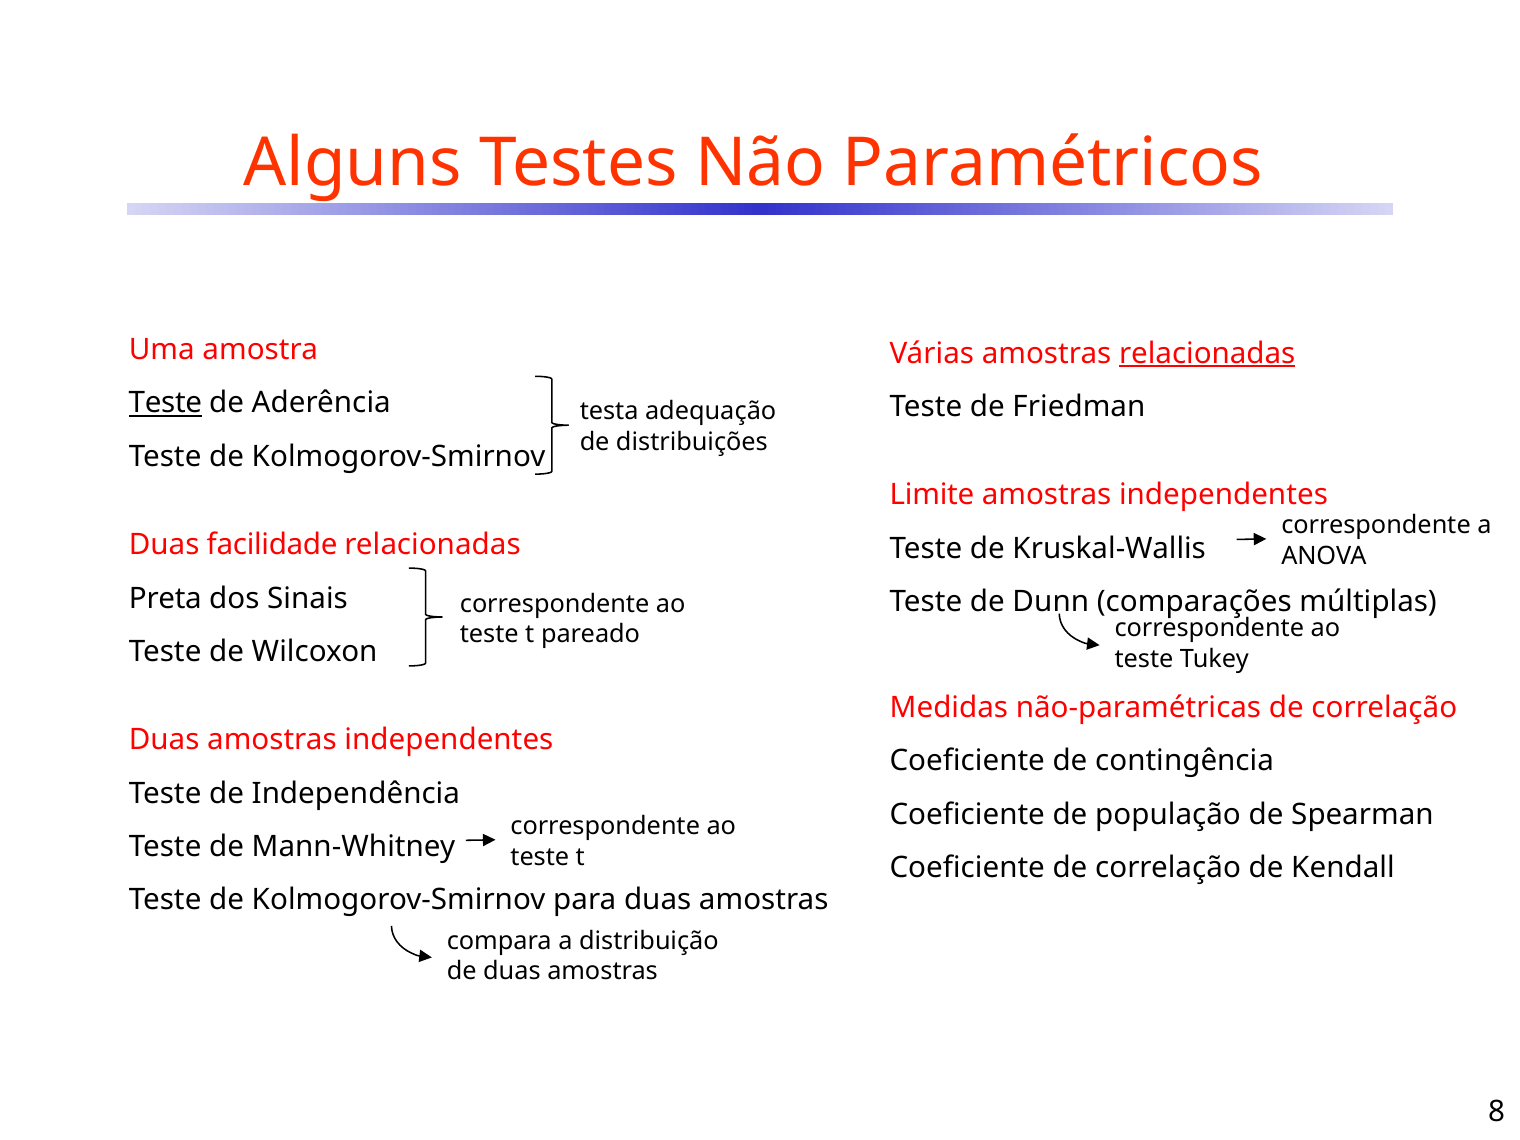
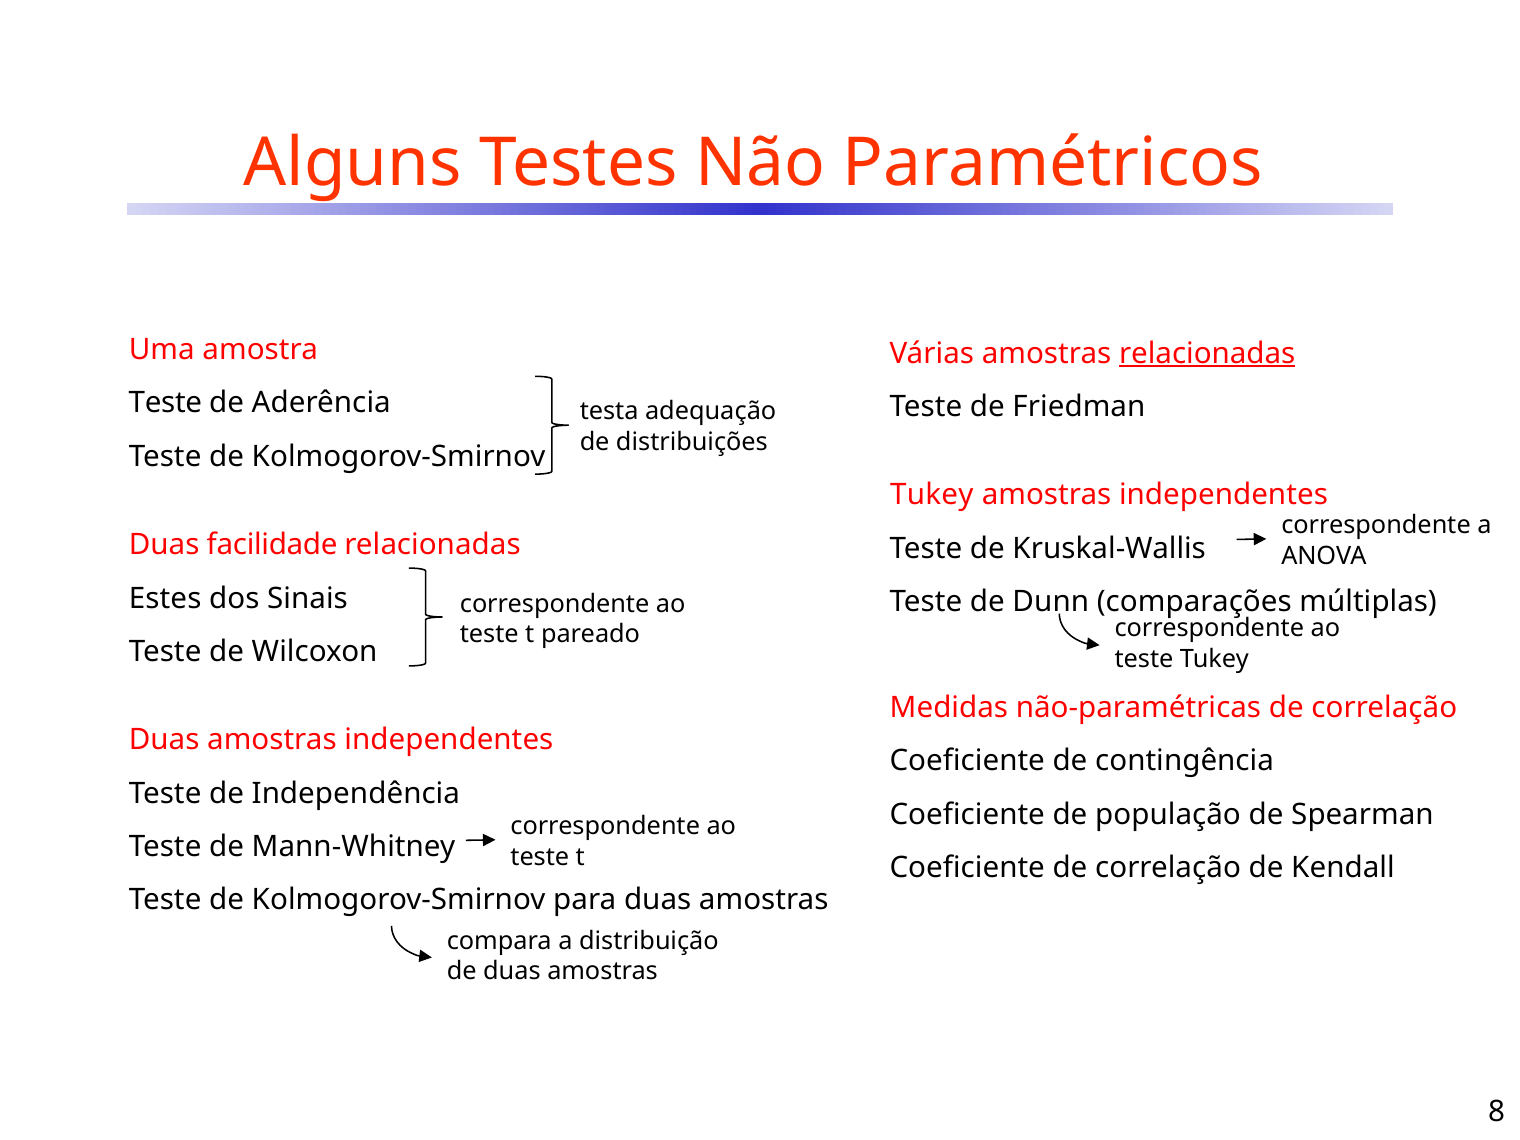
Teste underline: present -> none (165, 403)
Limite: Limite -> Tukey (932, 495)
Preta: Preta -> Estes (165, 598)
